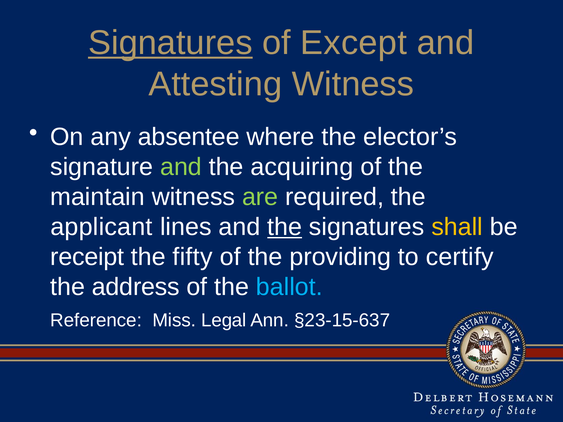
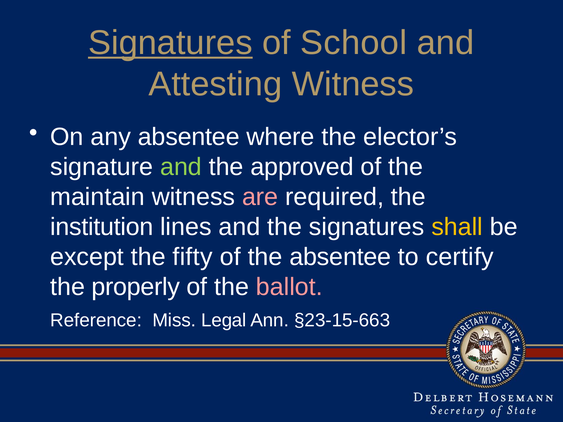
Except: Except -> School (354, 43)
acquiring: acquiring -> approved (302, 167)
are colour: light green -> pink (260, 197)
applicant: applicant -> institution (102, 227)
the underline: present -> none (285, 227)
receipt: receipt -> except (87, 257)
the providing: providing -> absentee (340, 257)
address: address -> properly (136, 287)
ballot colour: light blue -> pink (289, 287)
§23-15-637: §23-15-637 -> §23-15-663 (342, 320)
